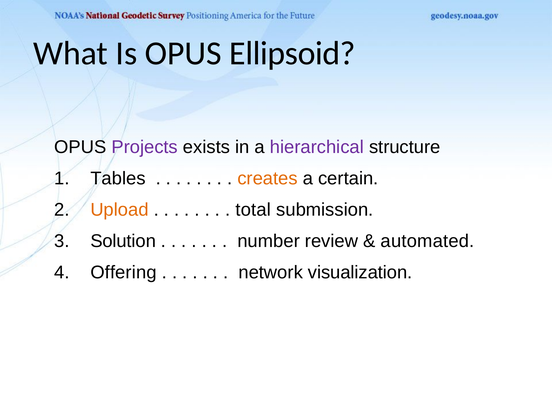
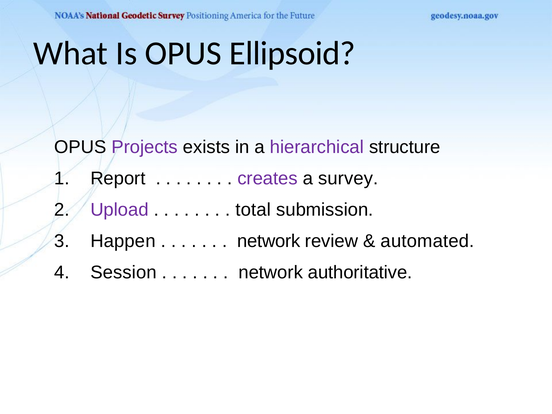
Tables: Tables -> Report (118, 178)
creates colour: orange -> purple (268, 178)
certain: certain -> survey (348, 178)
Upload colour: orange -> purple (119, 210)
Solution: Solution -> Happen (123, 241)
number: number -> network (269, 241)
Offering: Offering -> Session (124, 272)
visualization: visualization -> authoritative (360, 272)
